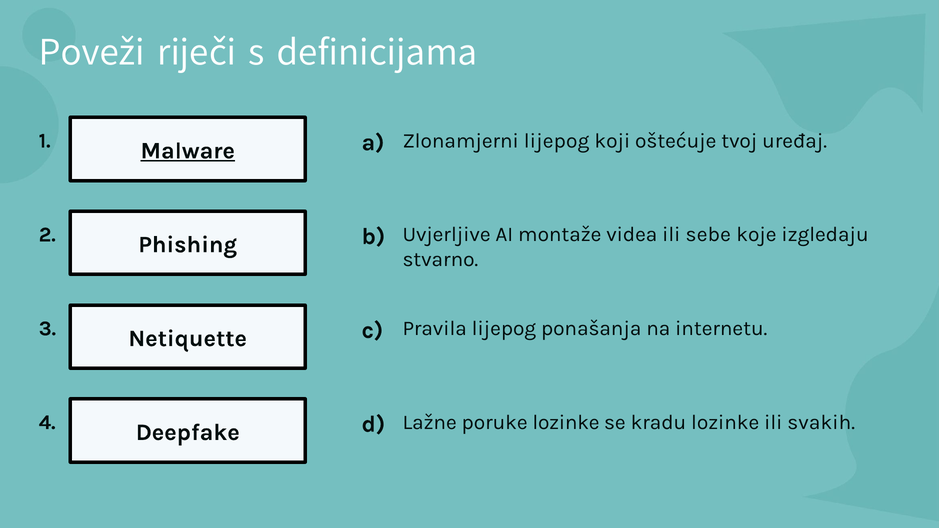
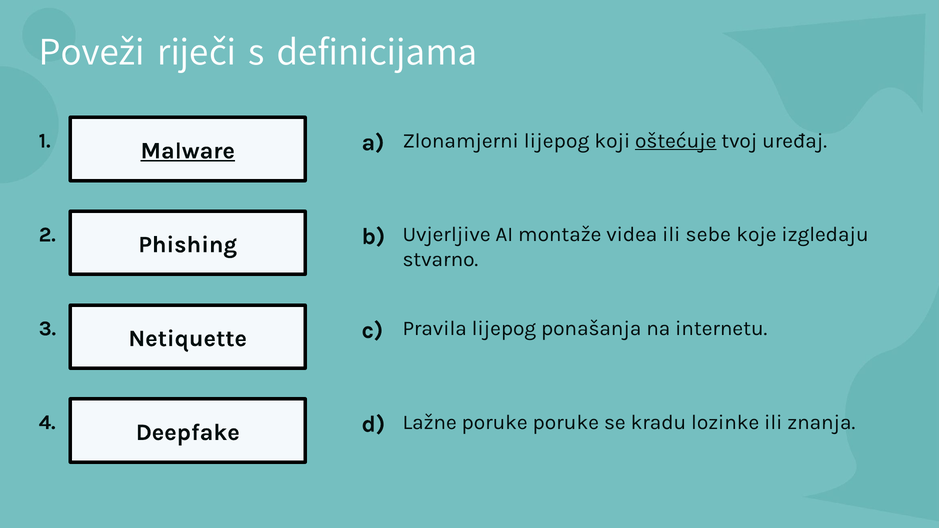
oštećuje underline: none -> present (676, 141)
poruke lozinke: lozinke -> poruke (566, 422)
svakih: svakih -> znanja (821, 422)
